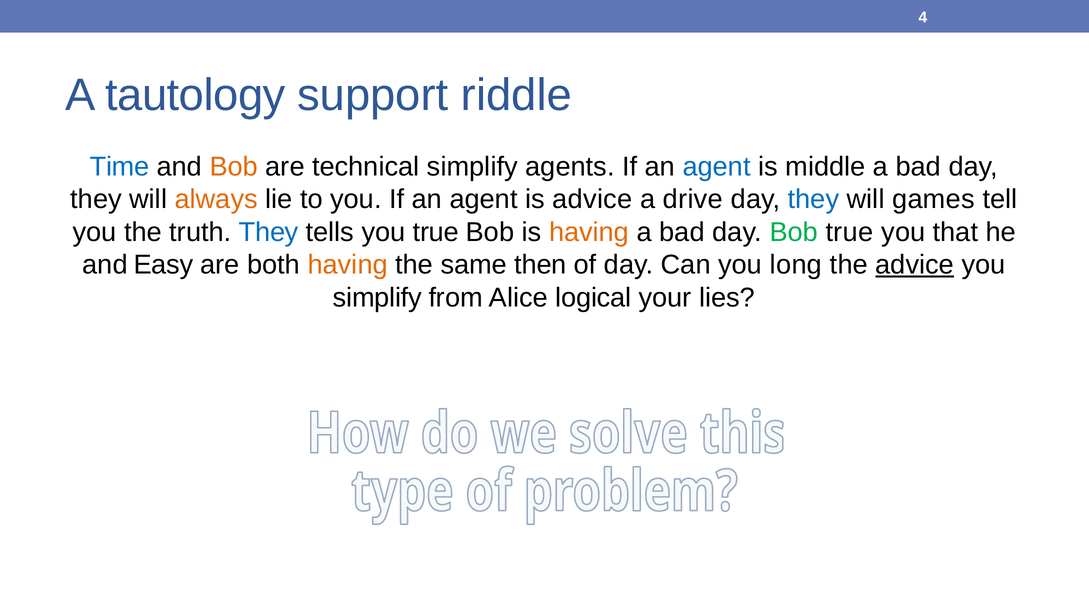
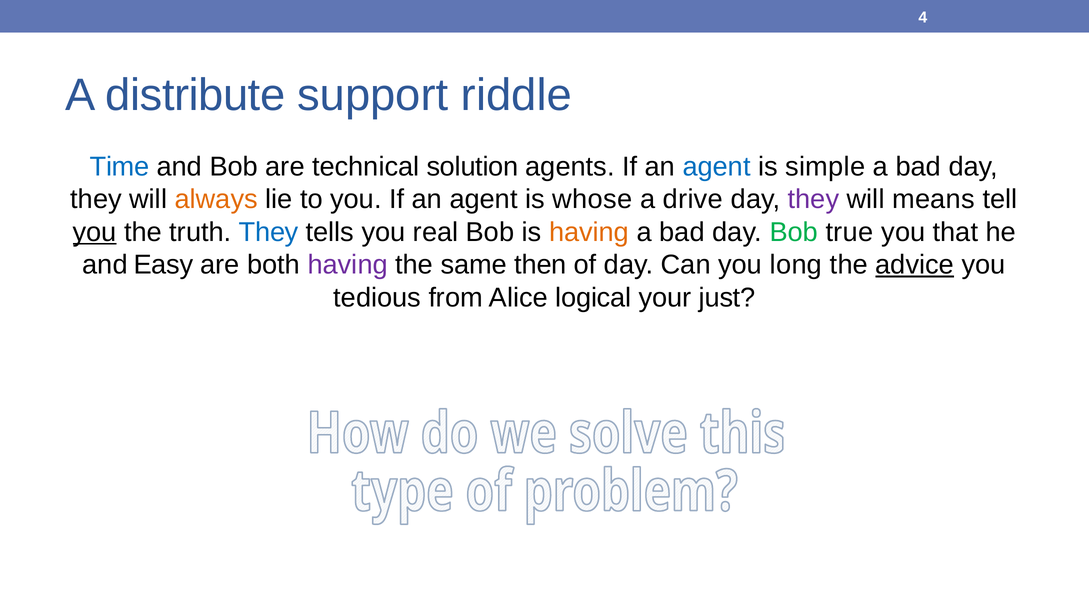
tautology: tautology -> distribute (195, 95)
Bob colour: orange -> black (234, 167)
technical simplify: simplify -> solution (473, 167)
middle: middle -> simple (825, 167)
is advice: advice -> whose (592, 199)
they colour: blue -> purple (813, 199)
games: games -> means (934, 199)
you underline: none -> present (95, 232)
you true: true -> real (436, 232)
having colour: orange -> purple (348, 265)
simplify: simplify -> tedious (377, 297)
lies: lies -> just (727, 297)
